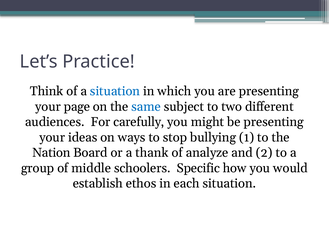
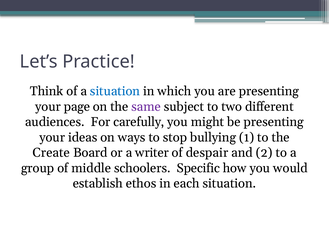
same colour: blue -> purple (146, 107)
Nation: Nation -> Create (51, 153)
thank: thank -> writer (152, 153)
analyze: analyze -> despair (207, 153)
